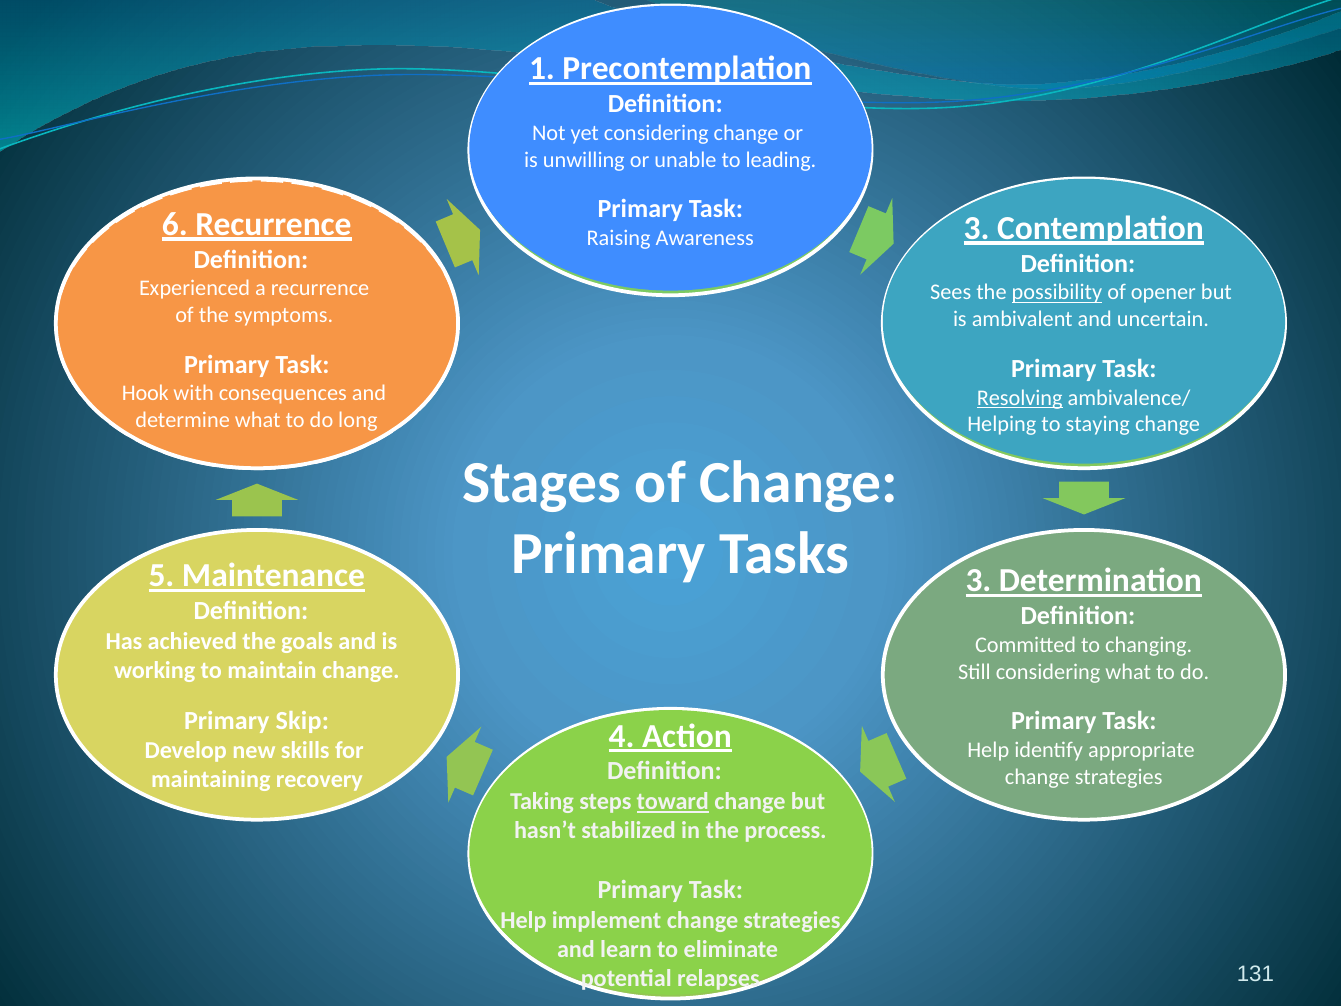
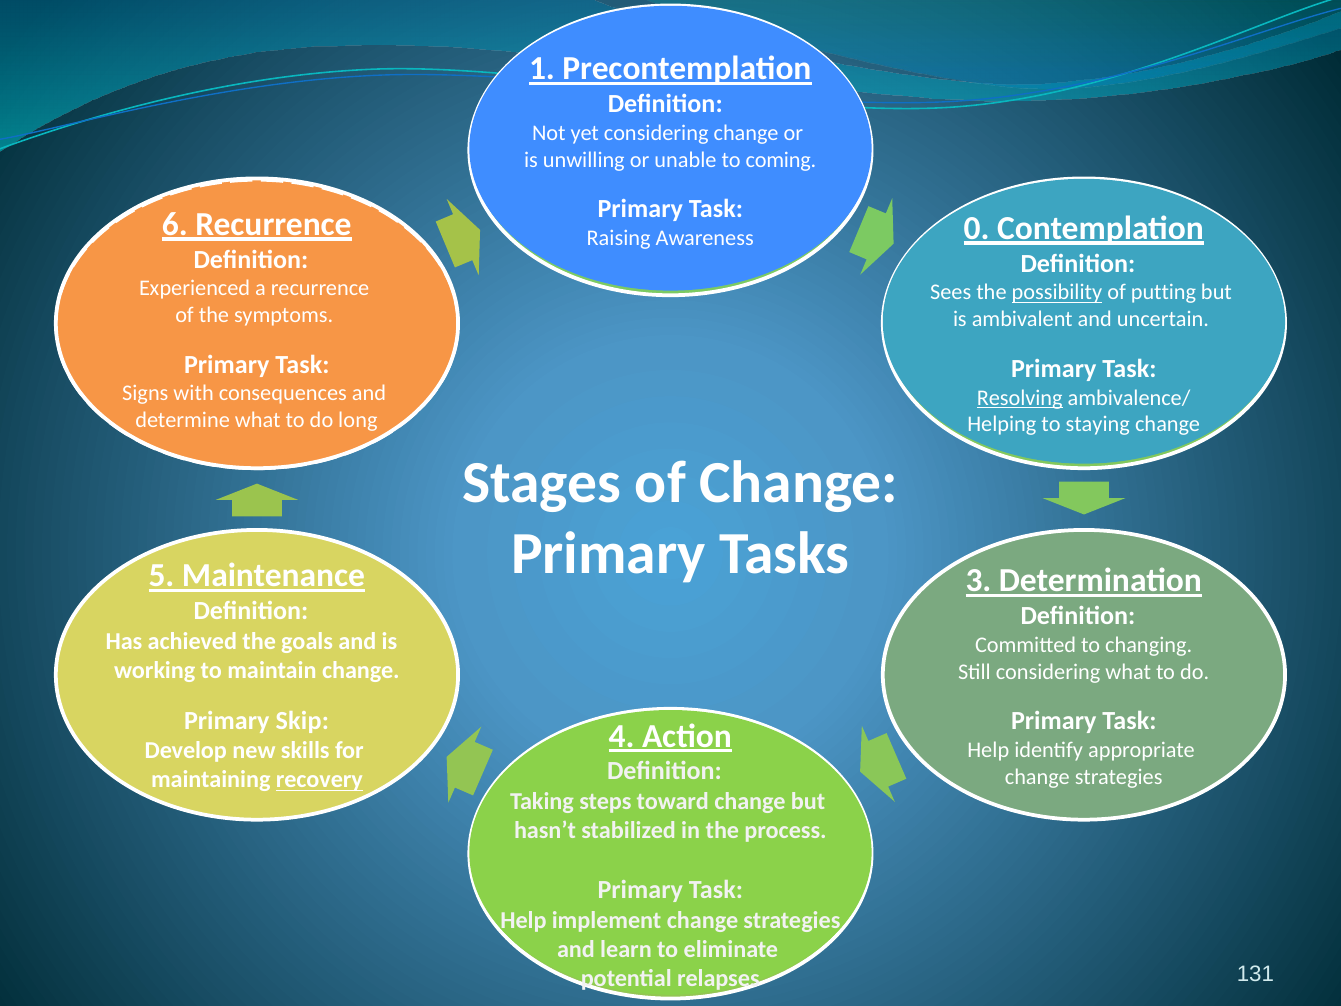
leading: leading -> coming (781, 160)
Awareness 3: 3 -> 0 (977, 228)
opener: opener -> putting (1163, 293)
Hook: Hook -> Signs (145, 393)
recovery underline: none -> present (319, 780)
toward underline: present -> none (673, 801)
